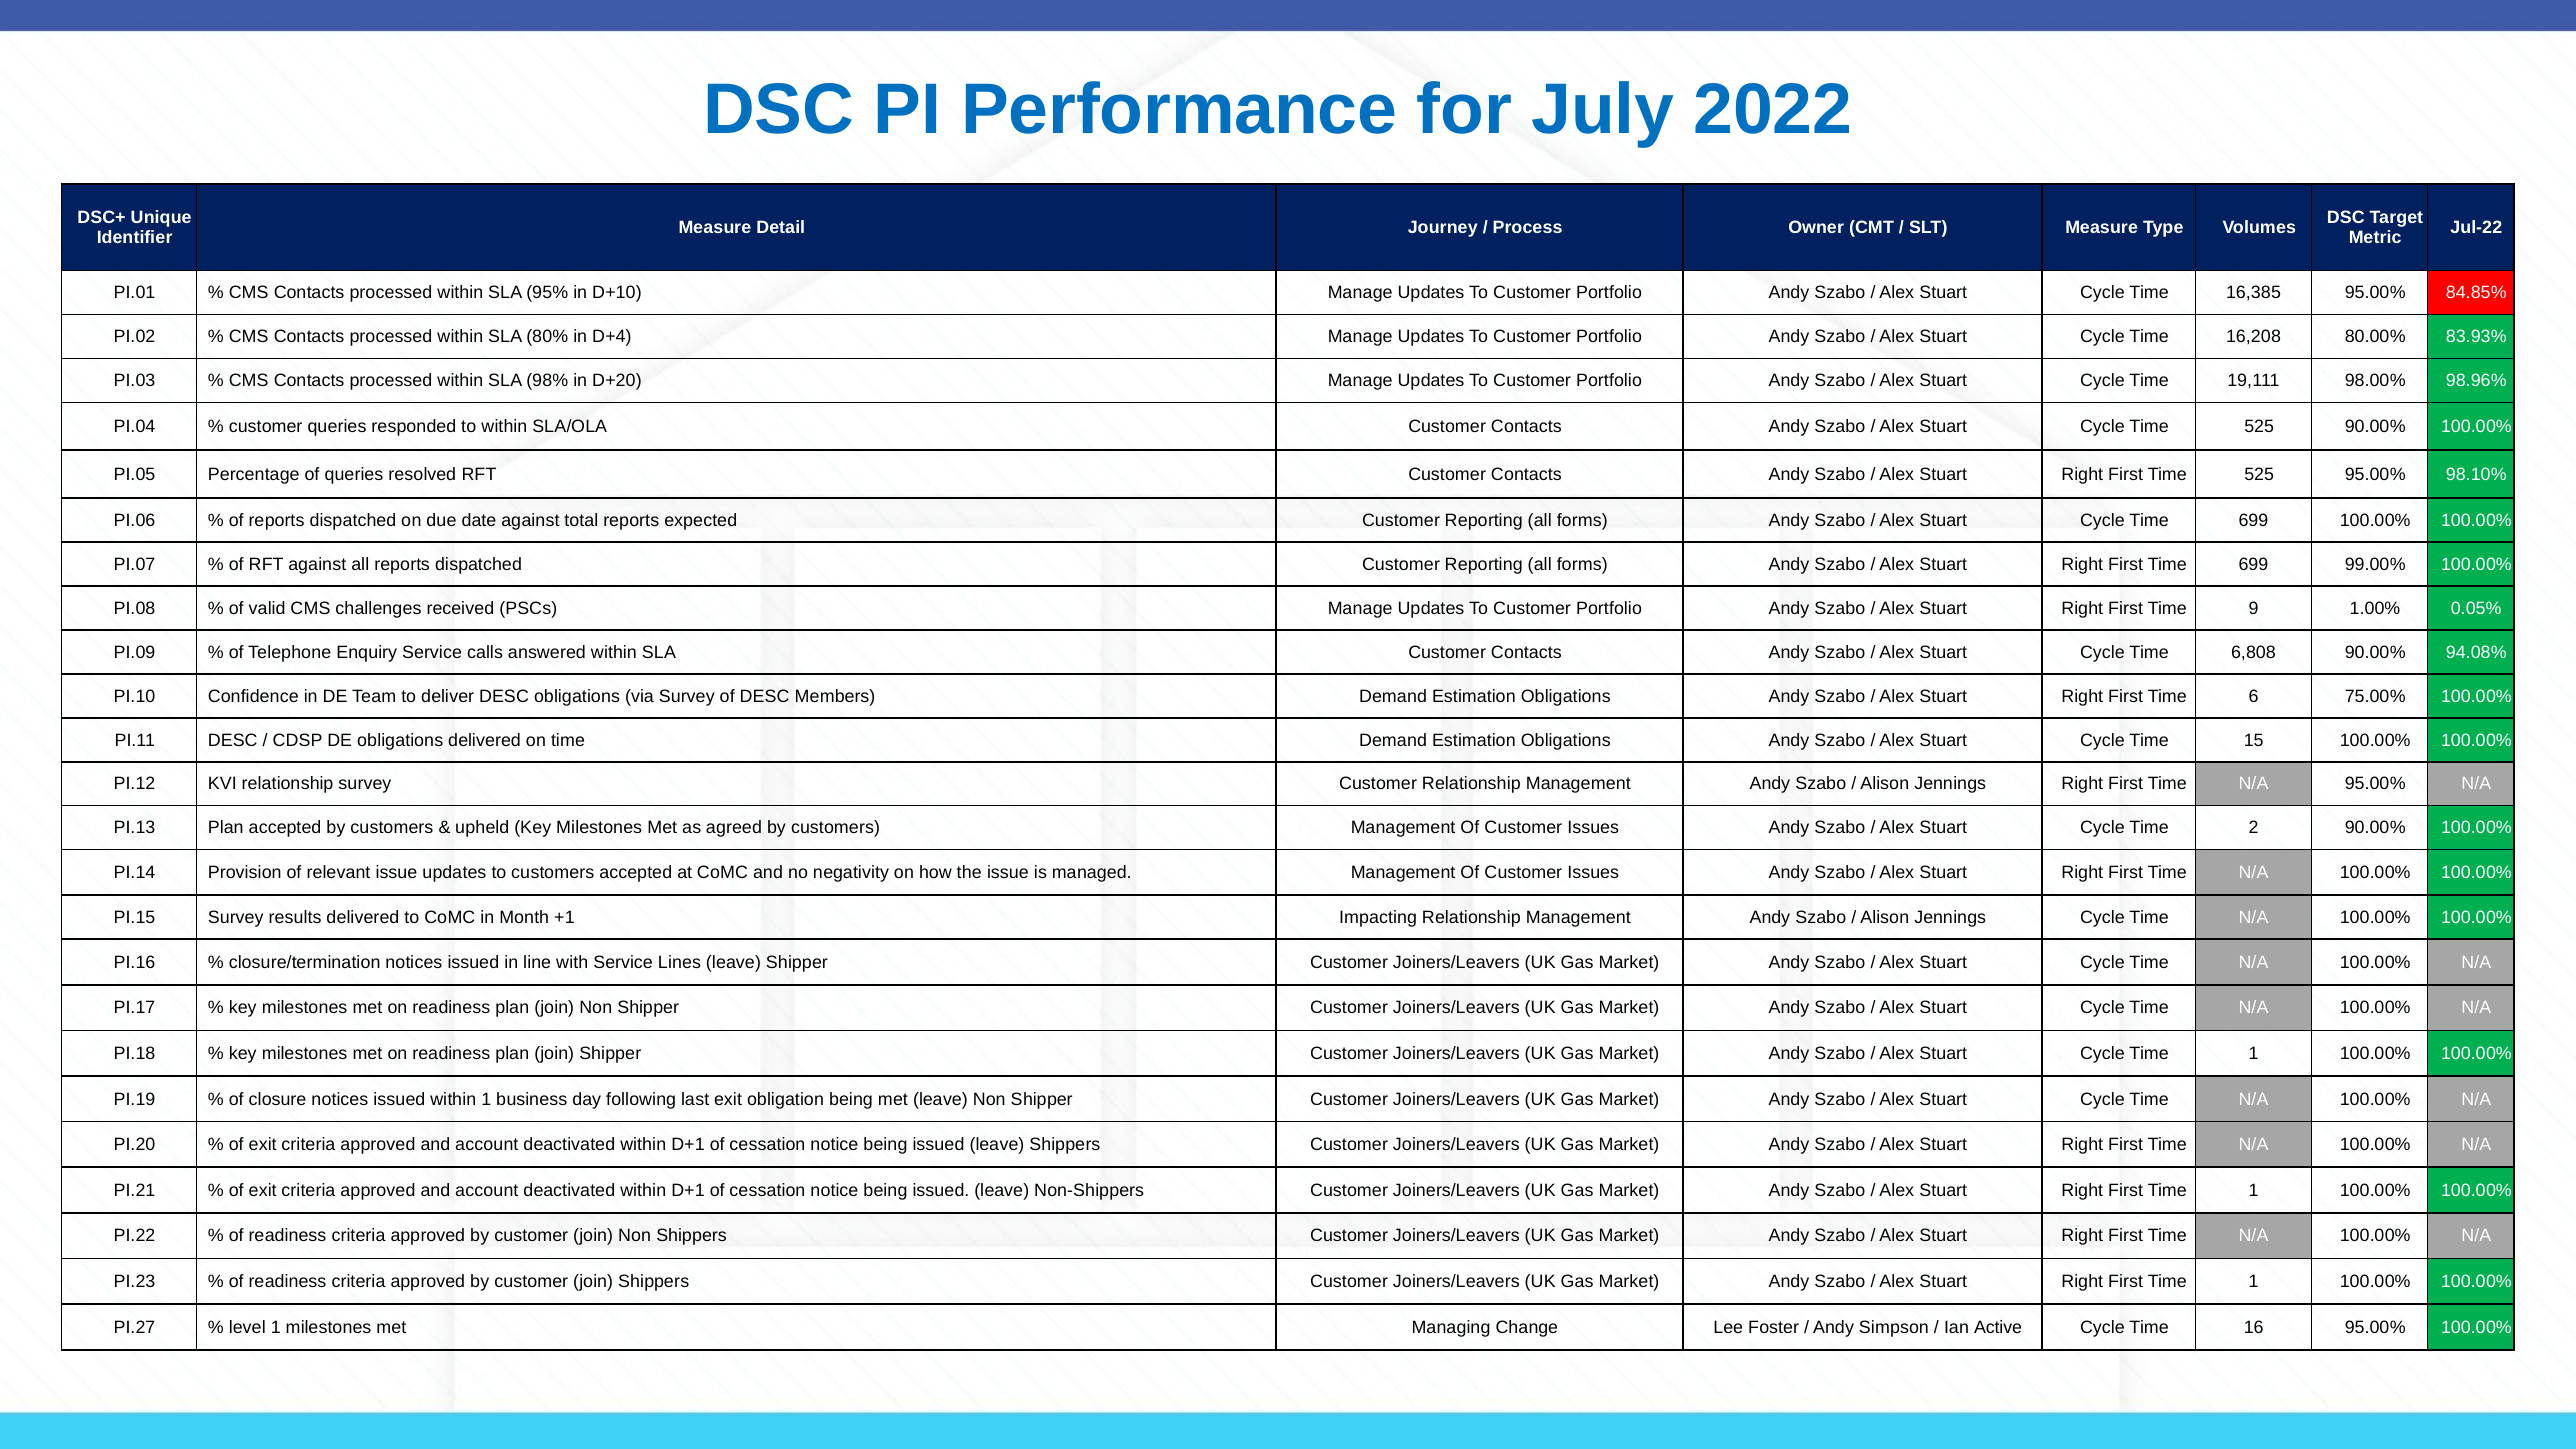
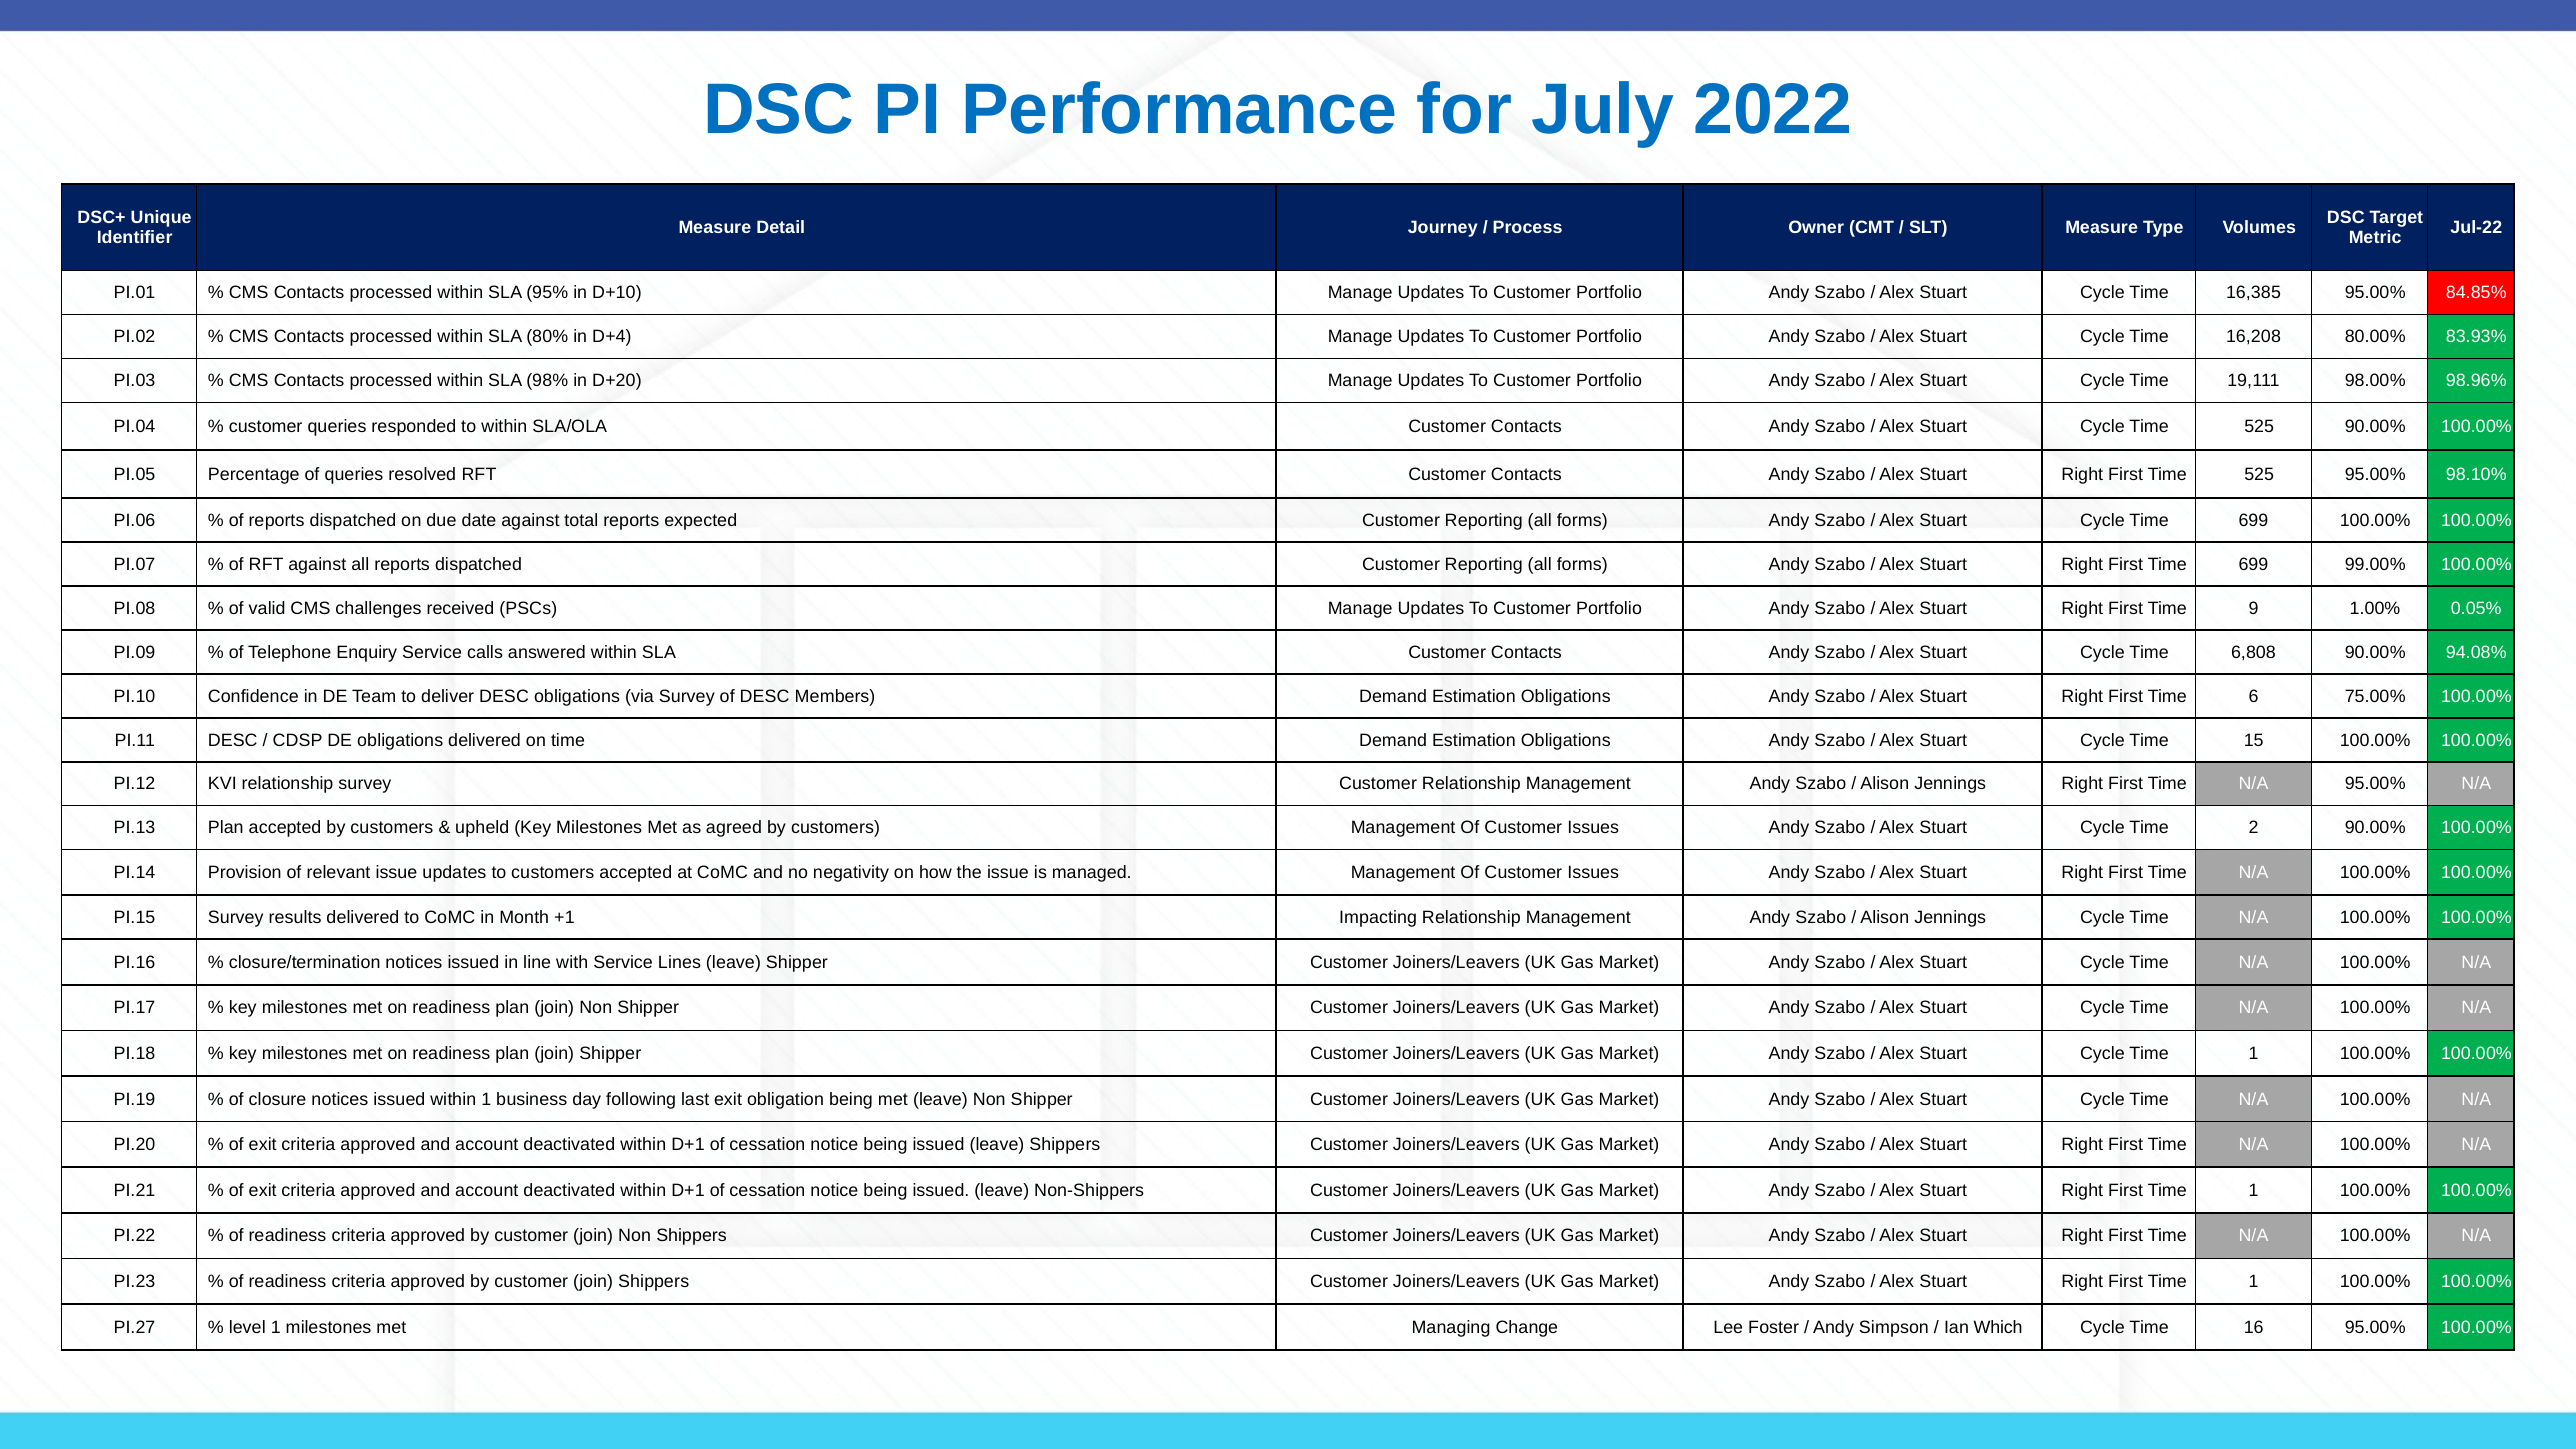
Active: Active -> Which (1998, 1327)
